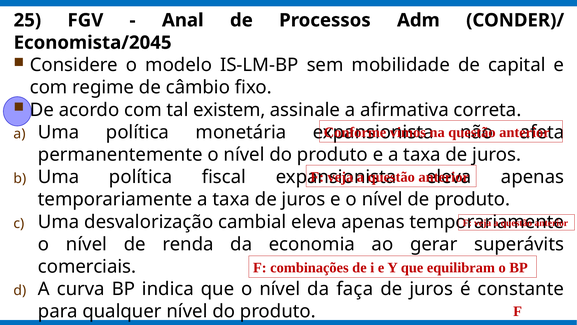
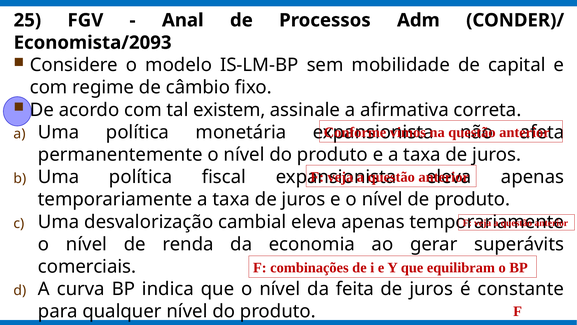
Economista/2045: Economista/2045 -> Economista/2093 (93, 43)
faça: faça -> feita (355, 289)
